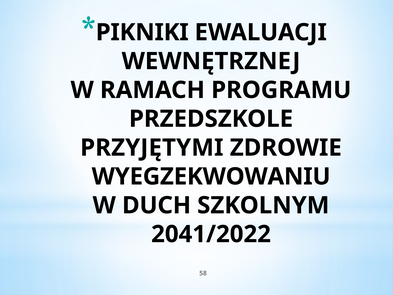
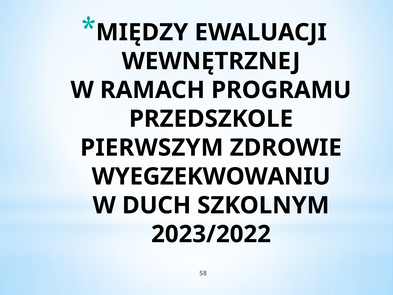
PIKNIKI: PIKNIKI -> MIĘDZY (142, 32)
PRZYJĘTYMI: PRZYJĘTYMI -> PIERWSZYM (152, 148)
2041/2022: 2041/2022 -> 2023/2022 (211, 234)
